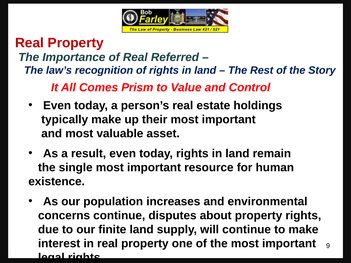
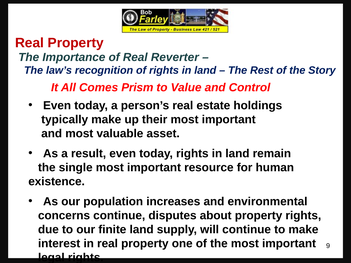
Referred: Referred -> Reverter (175, 57)
